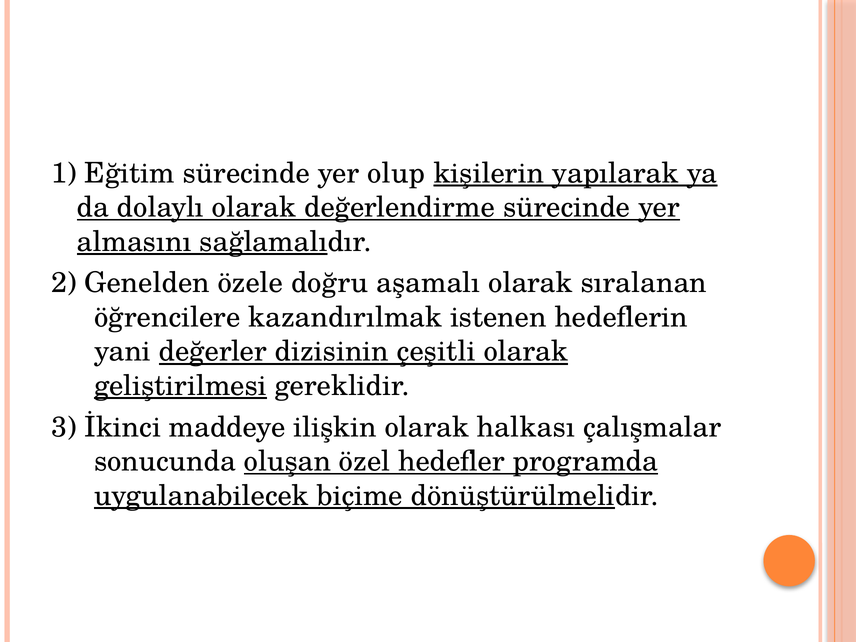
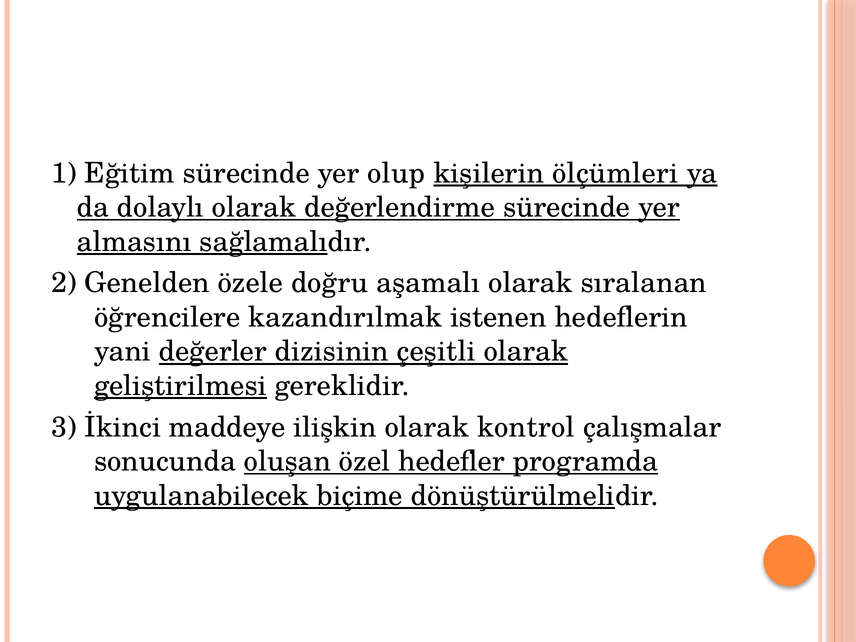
yapılarak: yapılarak -> ölçümleri (615, 173)
halkası: halkası -> kontrol (526, 427)
